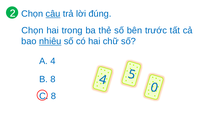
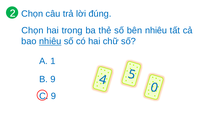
câu underline: present -> none (53, 14)
bên trước: trước -> nhiêu (156, 30)
A 4: 4 -> 1 (53, 61)
B 8: 8 -> 9 (53, 80)
C 8: 8 -> 9 (53, 96)
